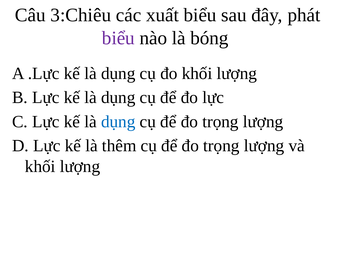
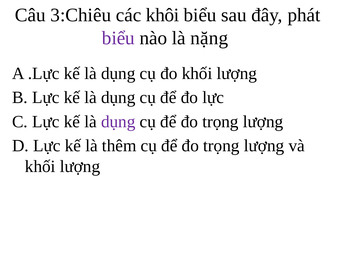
xuất: xuất -> khôi (163, 15)
bóng: bóng -> nặng (209, 38)
dụng colour: blue -> purple (118, 122)
